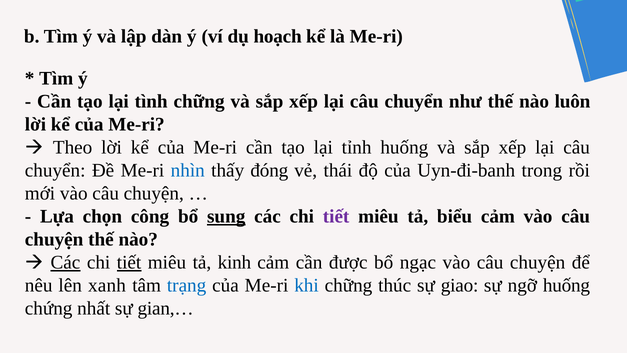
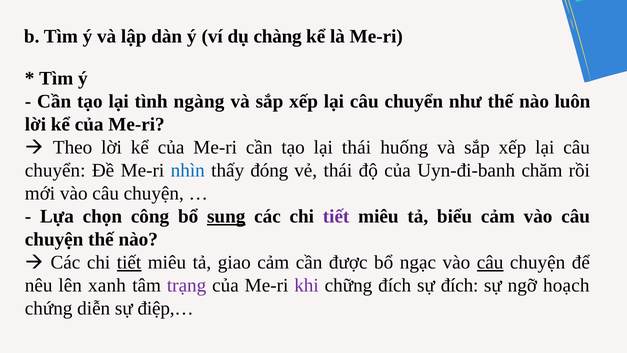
hoạch: hoạch -> chàng (278, 37)
tình chững: chững -> ngàng (199, 101)
lại tỉnh: tỉnh -> thái (357, 147)
trong: trong -> chăm (542, 170)
Các underline: present -> none (65, 262)
kinh: kinh -> giao (234, 262)
câu underline: none -> present (490, 262)
trạng colour: blue -> purple (187, 285)
khi colour: blue -> purple (307, 285)
chững thúc: thúc -> đích (395, 285)
sự giao: giao -> đích (460, 285)
ngỡ huống: huống -> hoạch (566, 285)
nhất: nhất -> diễn (94, 308)
gian,…: gian,… -> điệp,… (166, 308)
